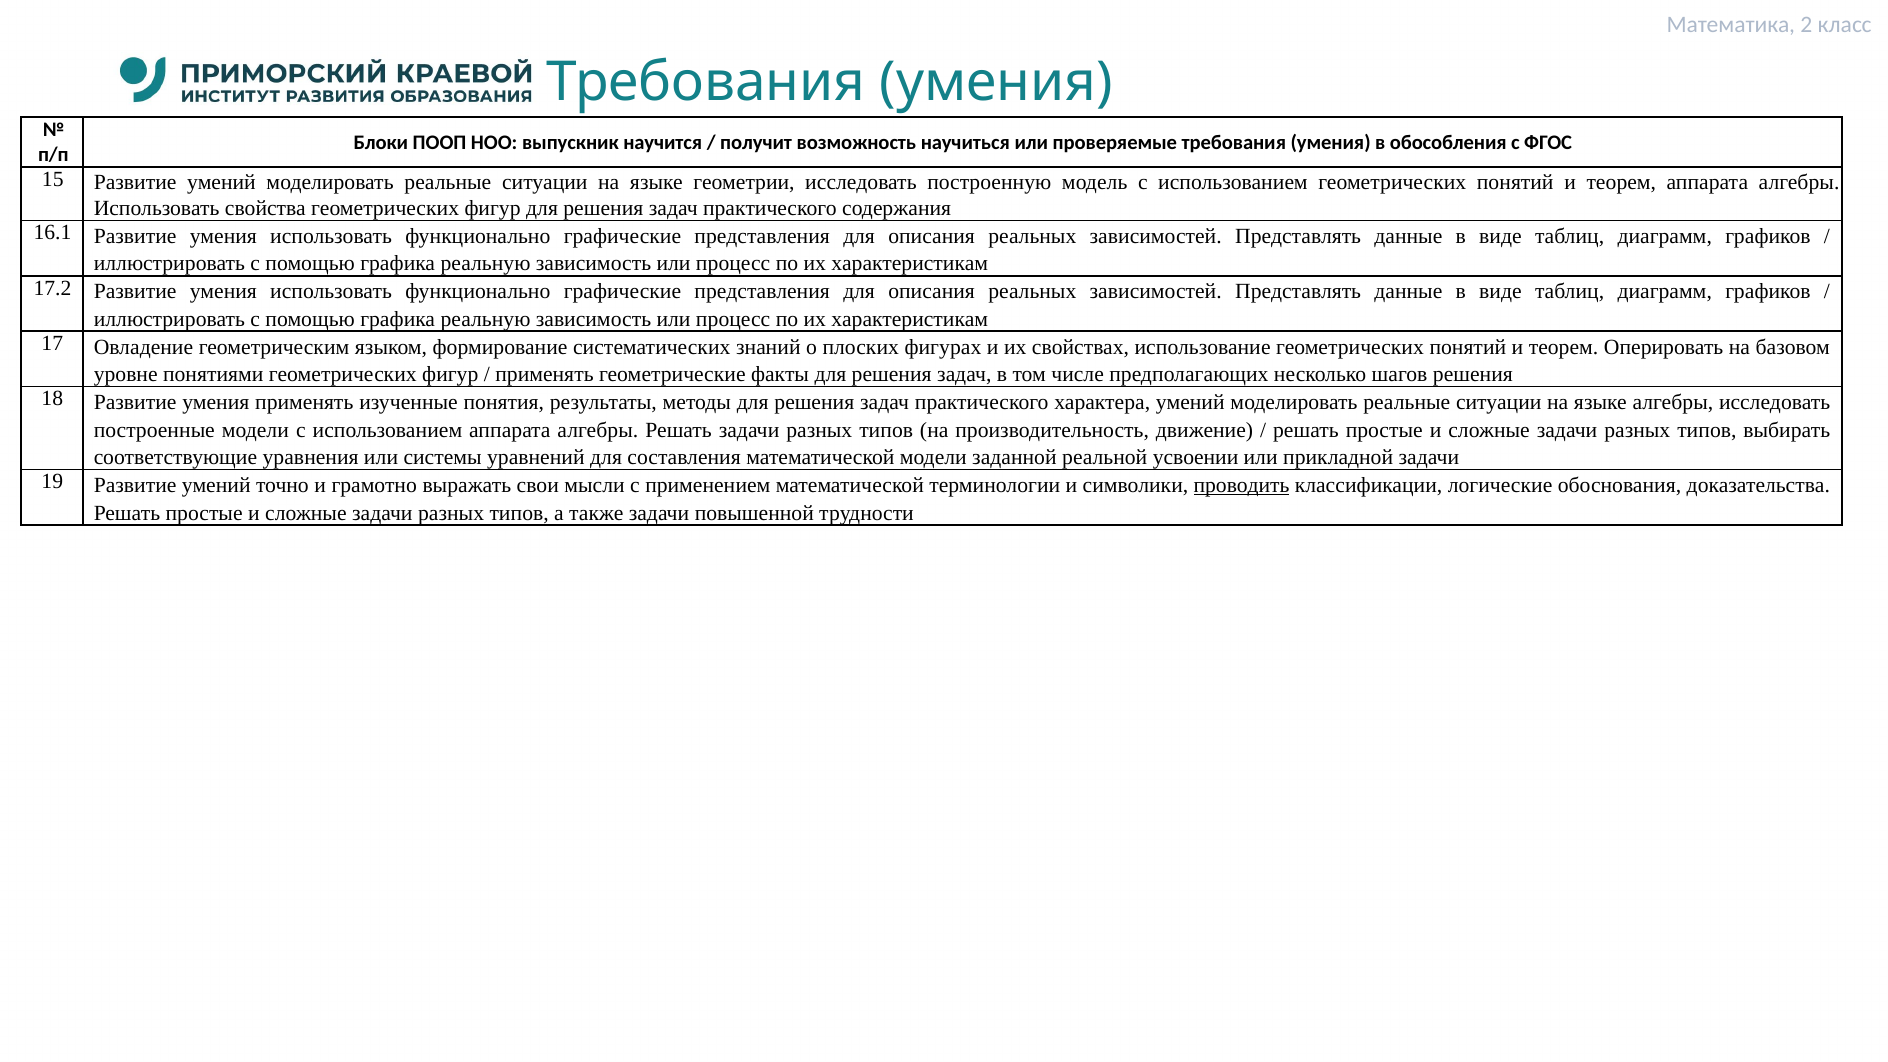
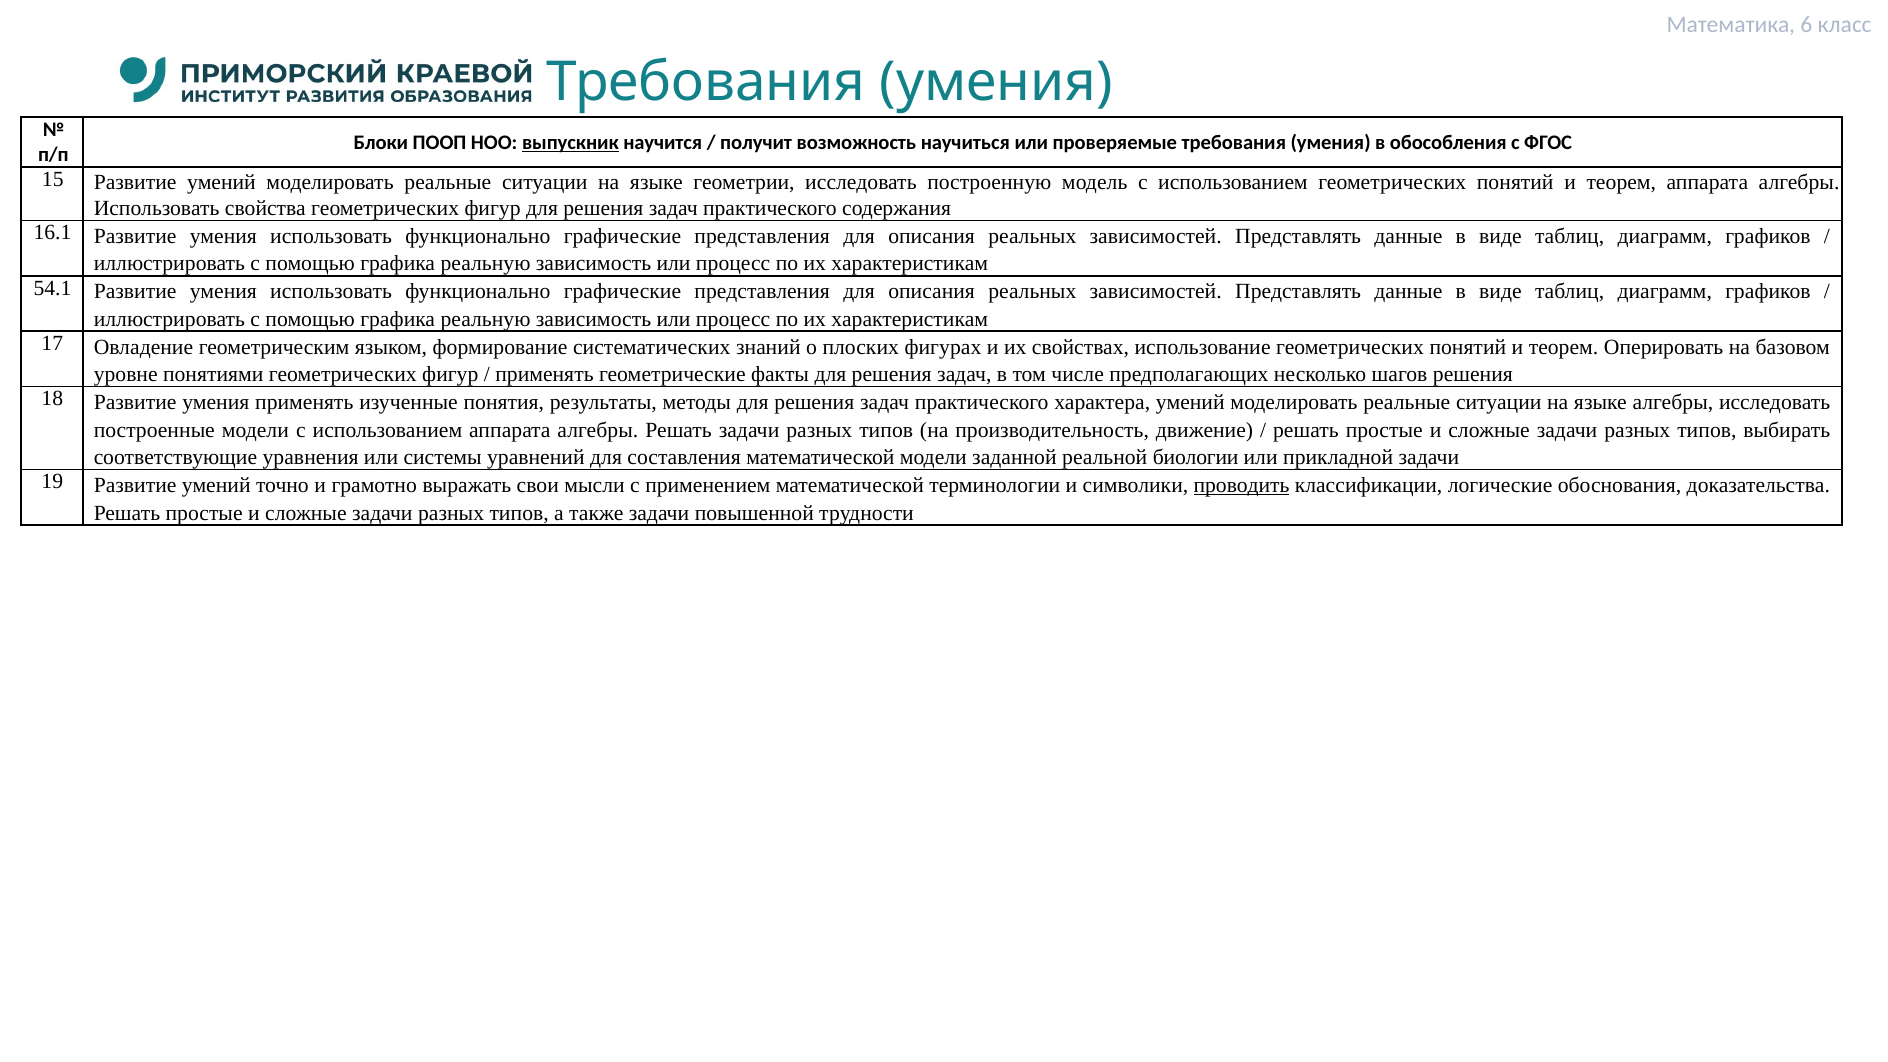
2: 2 -> 6 (1806, 25)
выпускник underline: none -> present (570, 142)
17.2: 17.2 -> 54.1 (52, 288)
усвоении: усвоении -> биологии (1196, 458)
